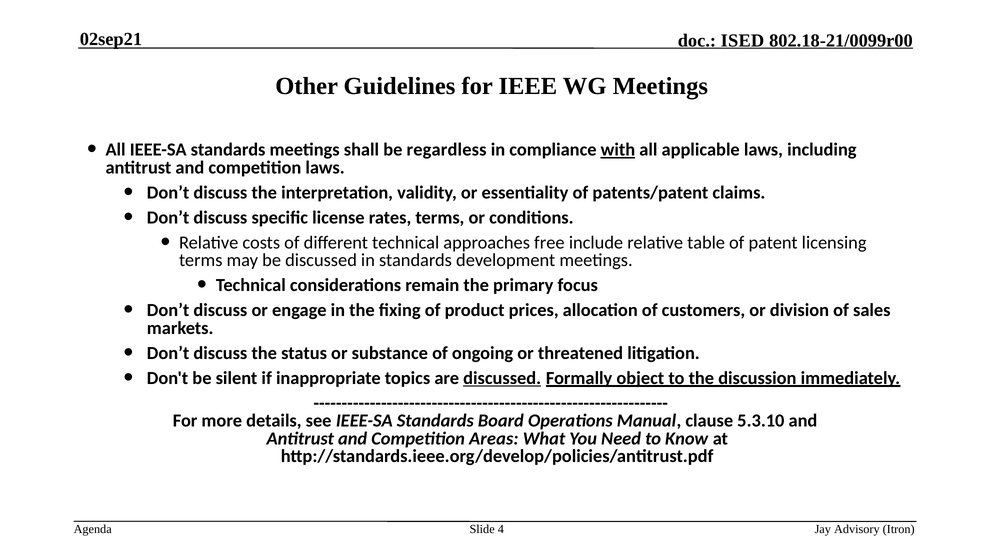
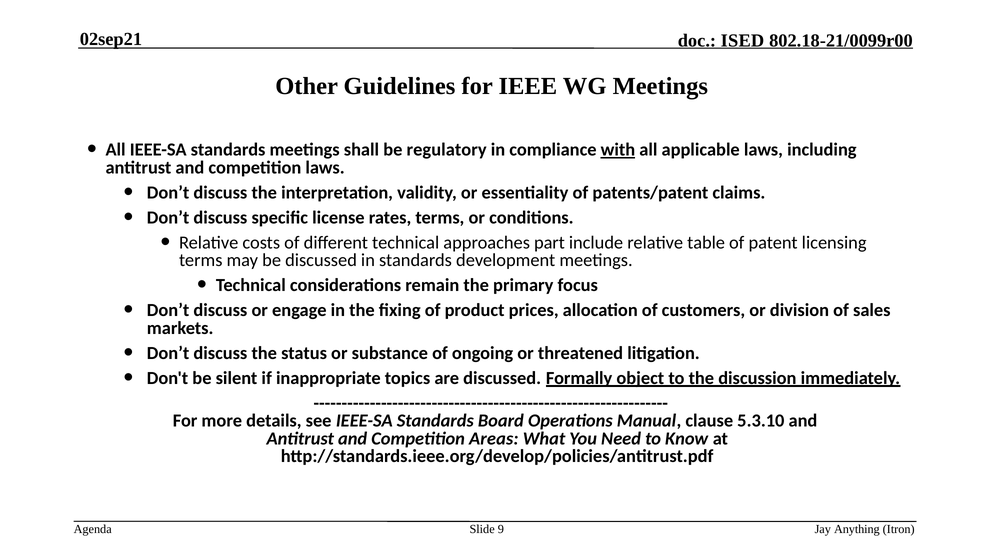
regardless: regardless -> regulatory (447, 150)
free: free -> part (549, 243)
discussed underline: present -> none (502, 378)
4: 4 -> 9 (501, 530)
Advisory: Advisory -> Anything (857, 530)
